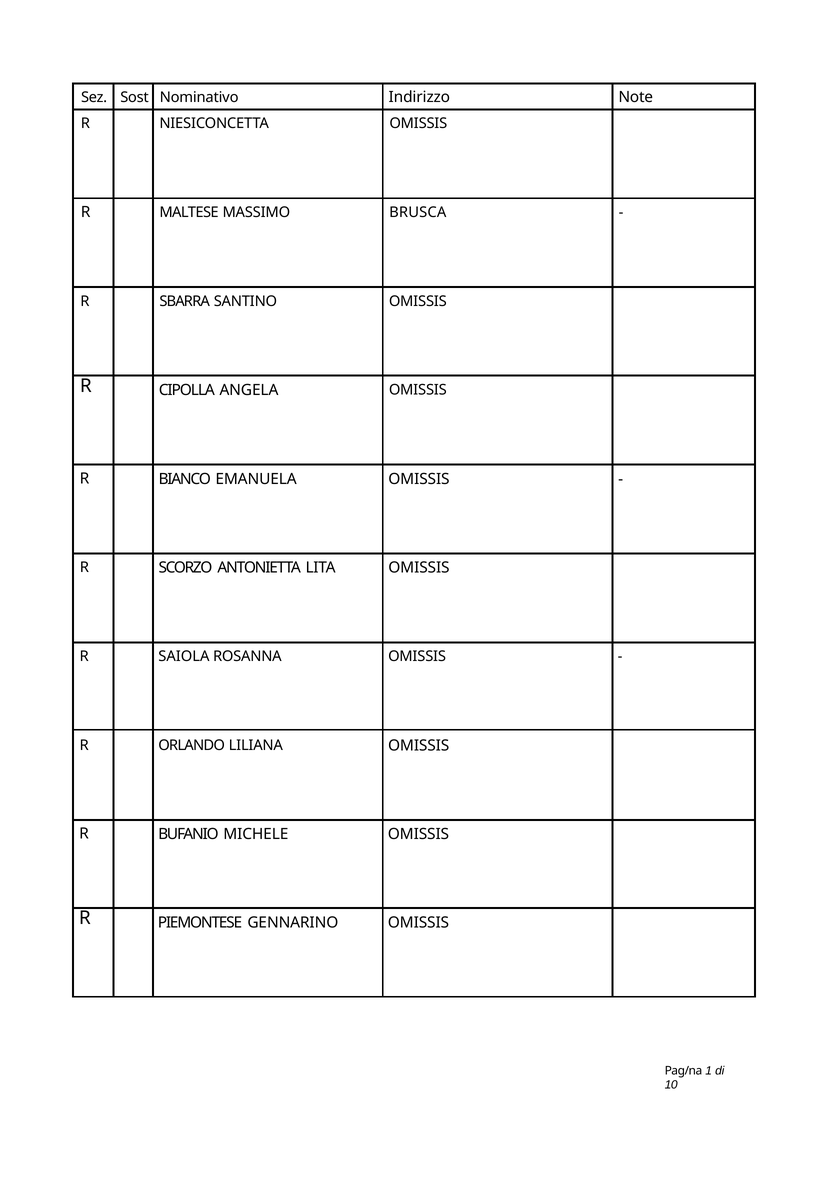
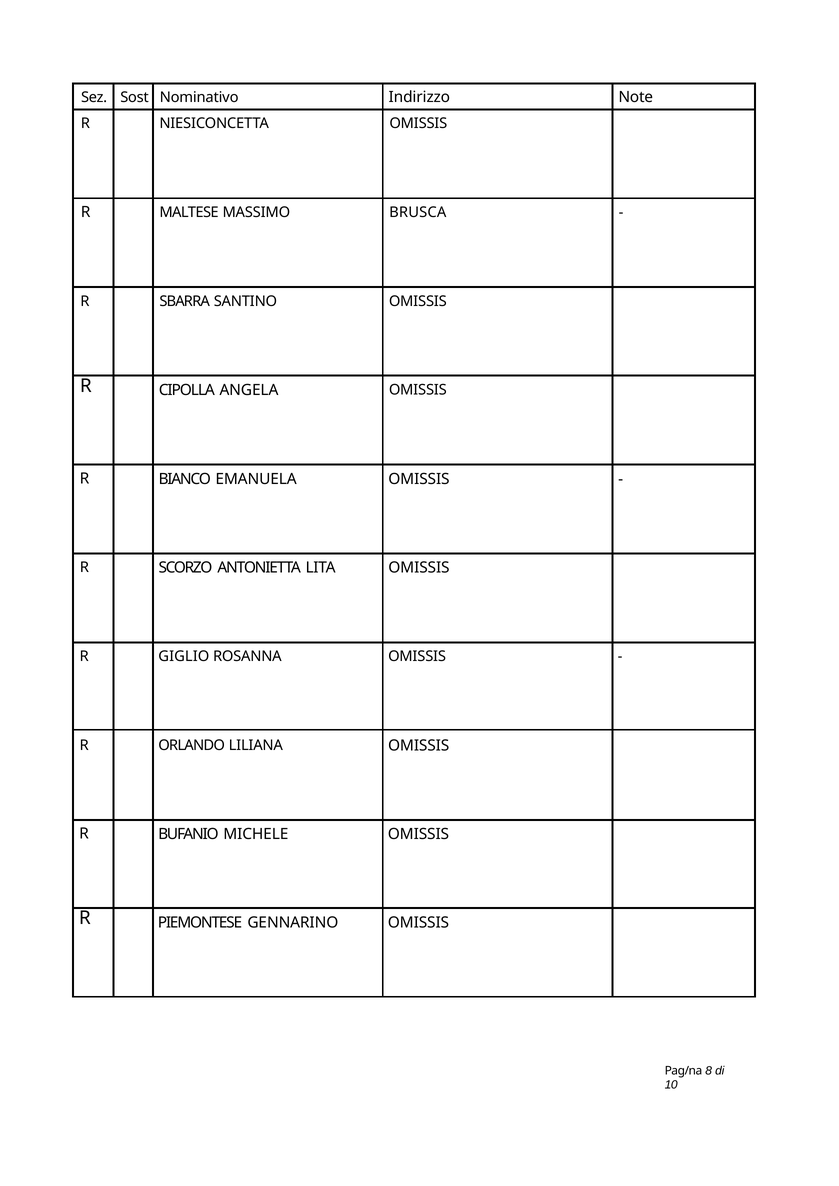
SAIOLA: SAIOLA -> GIGLIO (184, 656)
1: 1 -> 8 (709, 1071)
